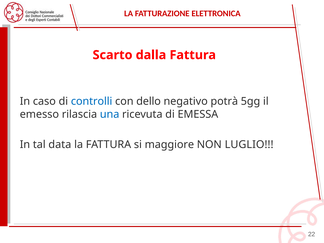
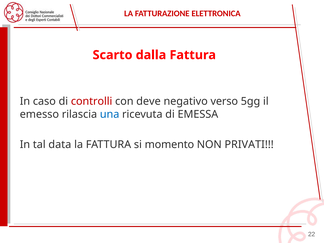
controlli colour: blue -> red (92, 101)
dello: dello -> deve (149, 101)
potrà: potrà -> verso (224, 101)
maggiore: maggiore -> momento (169, 144)
LUGLIO: LUGLIO -> PRIVATI (249, 144)
